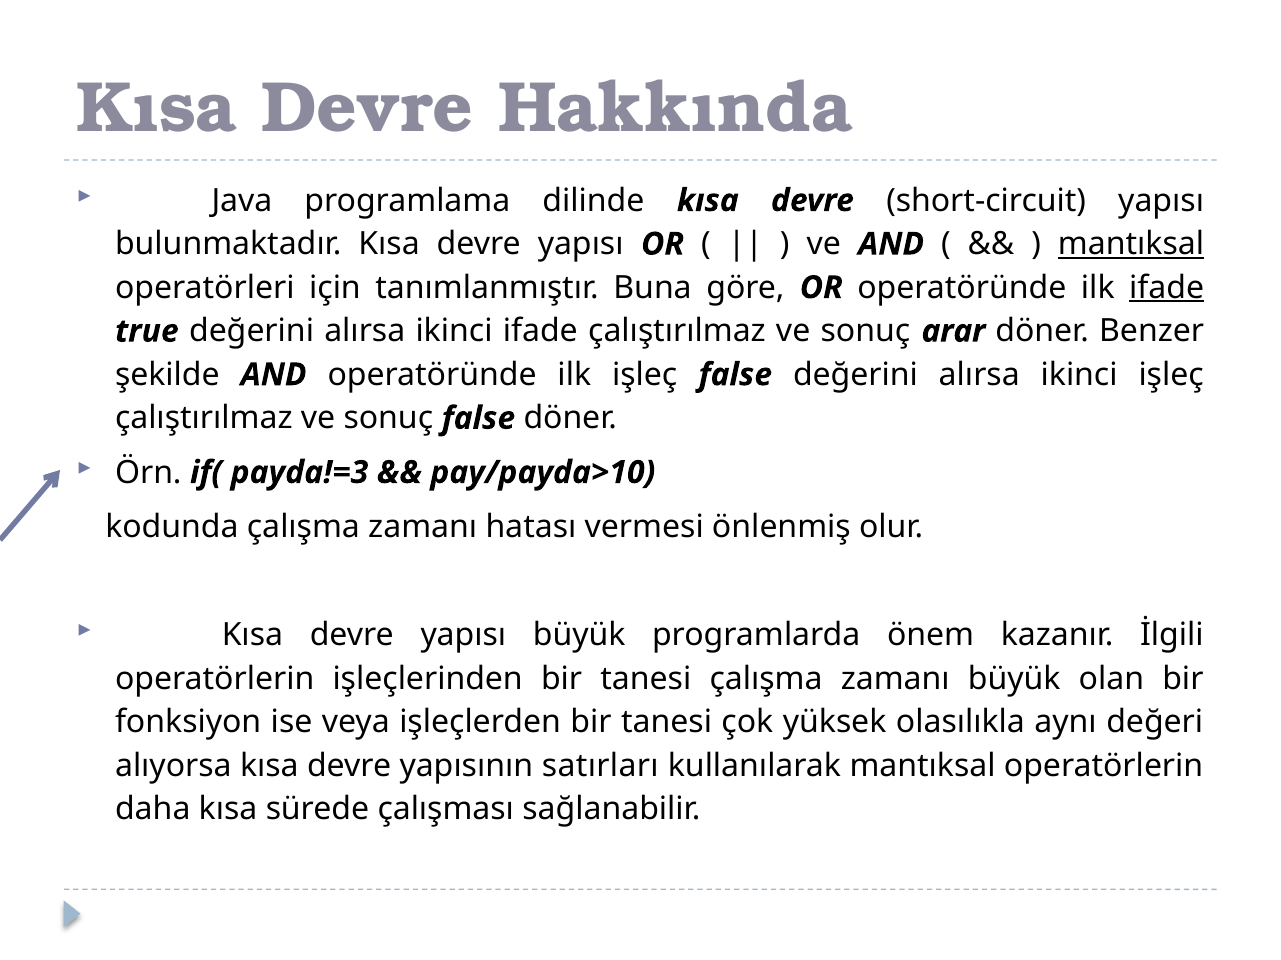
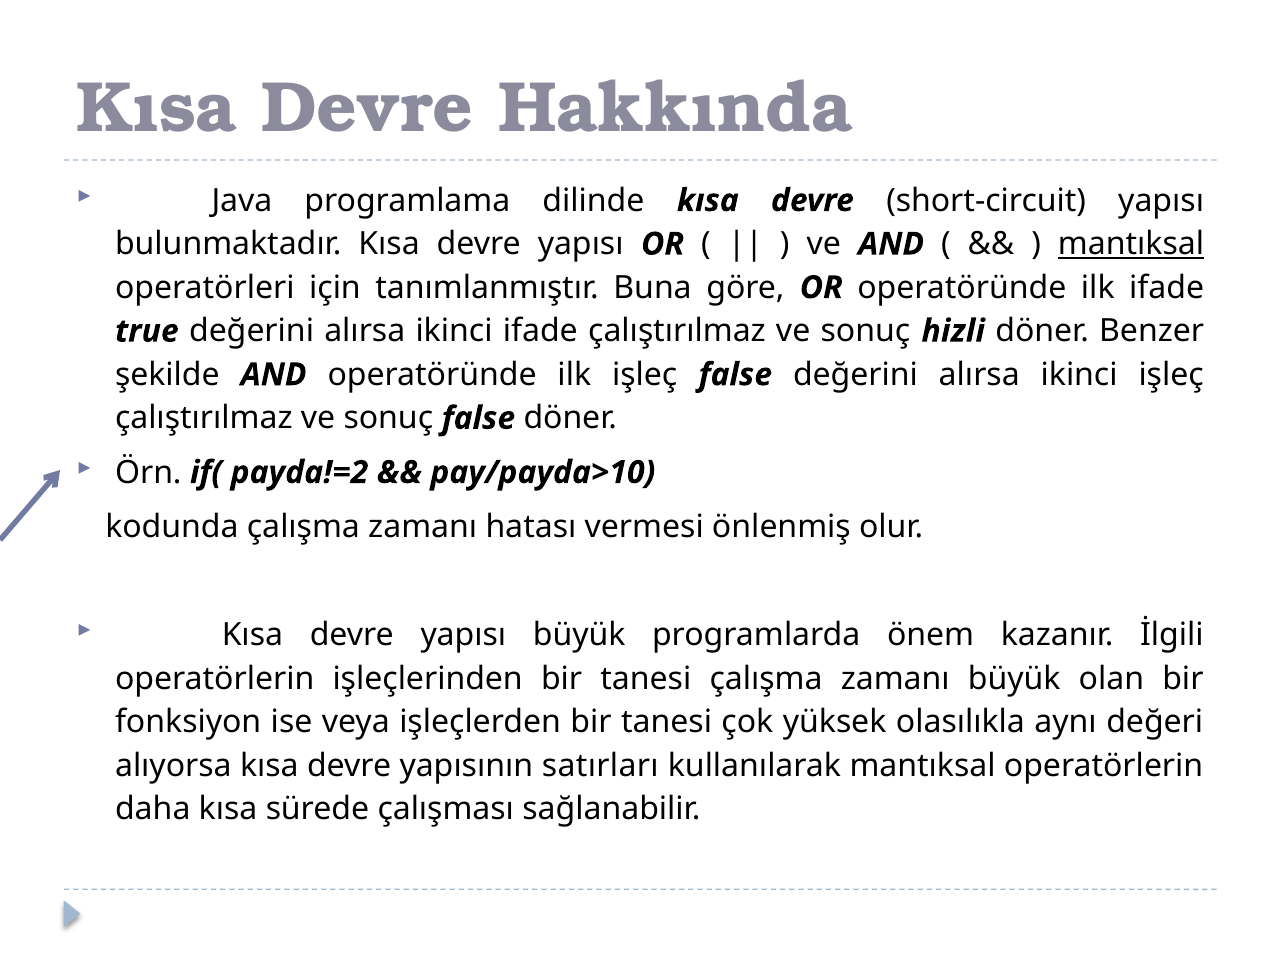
ifade underline: present -> none (1167, 288)
arar: arar -> hizli (953, 331)
payda!=3: payda!=3 -> payda!=2 (299, 473)
